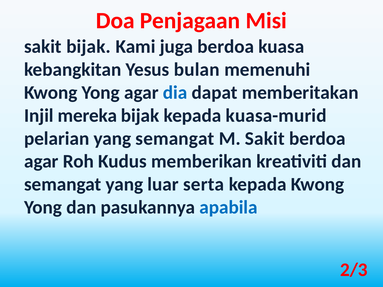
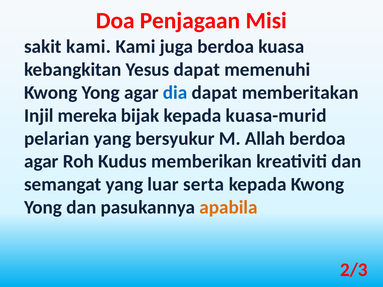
sakit bijak: bijak -> kami (89, 47)
Yesus bulan: bulan -> dapat (197, 70)
yang semangat: semangat -> bersyukur (175, 139)
M Sakit: Sakit -> Allah (265, 139)
apabila colour: blue -> orange (229, 208)
